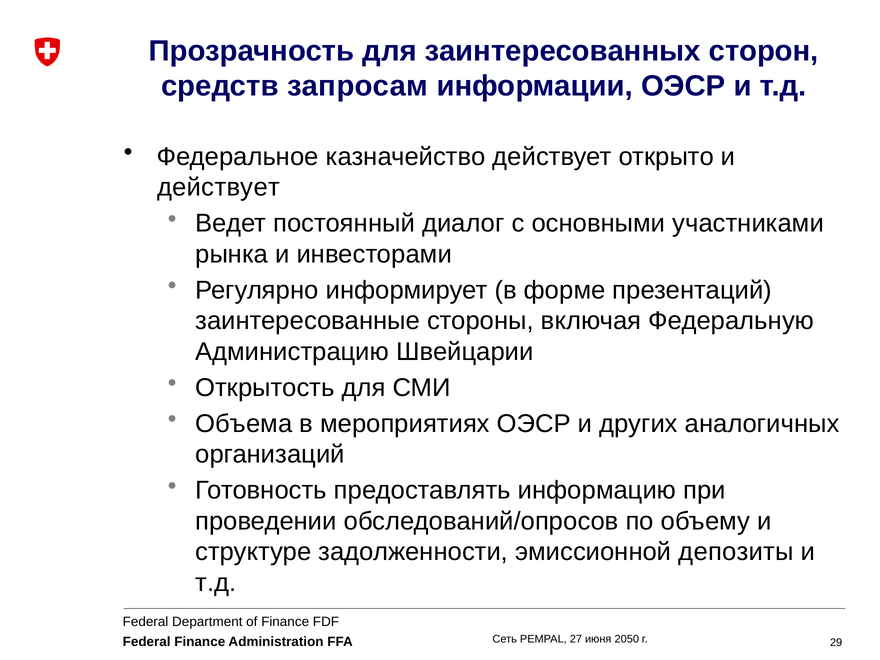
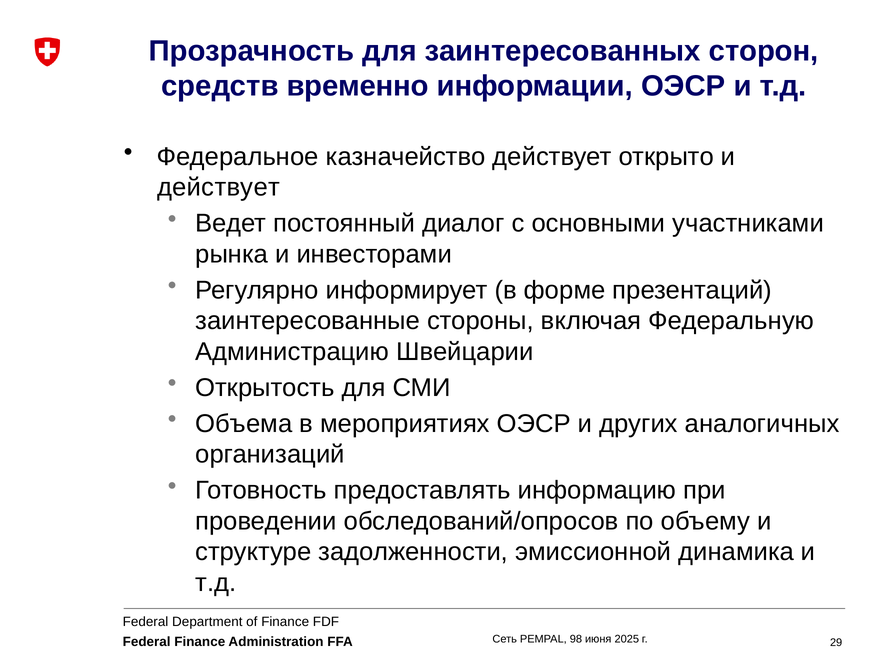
запросам: запросам -> временно (358, 86)
депозиты: депозиты -> динамика (736, 552)
27: 27 -> 98 (576, 639)
2050: 2050 -> 2025 (627, 639)
